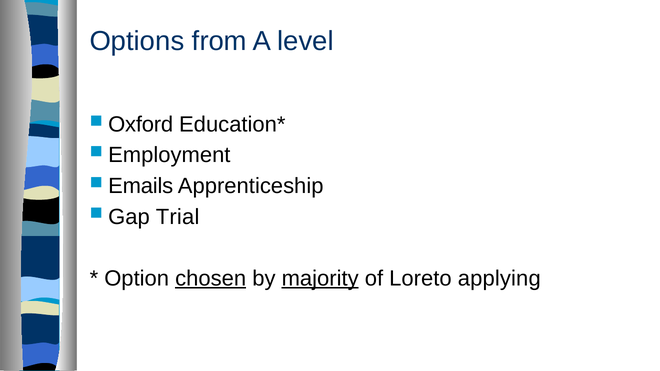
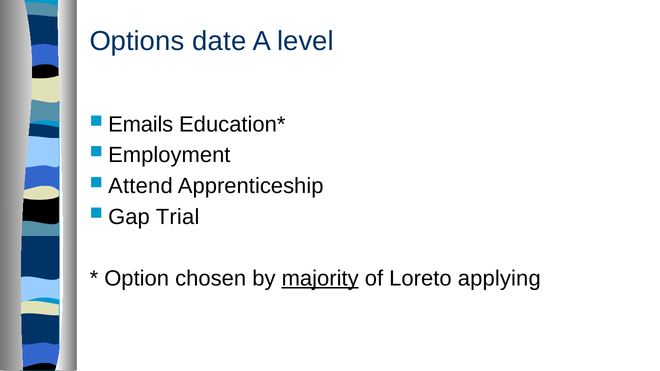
from: from -> date (219, 41)
Oxford: Oxford -> Emails (141, 124)
Emails: Emails -> Attend (140, 186)
chosen underline: present -> none (211, 279)
